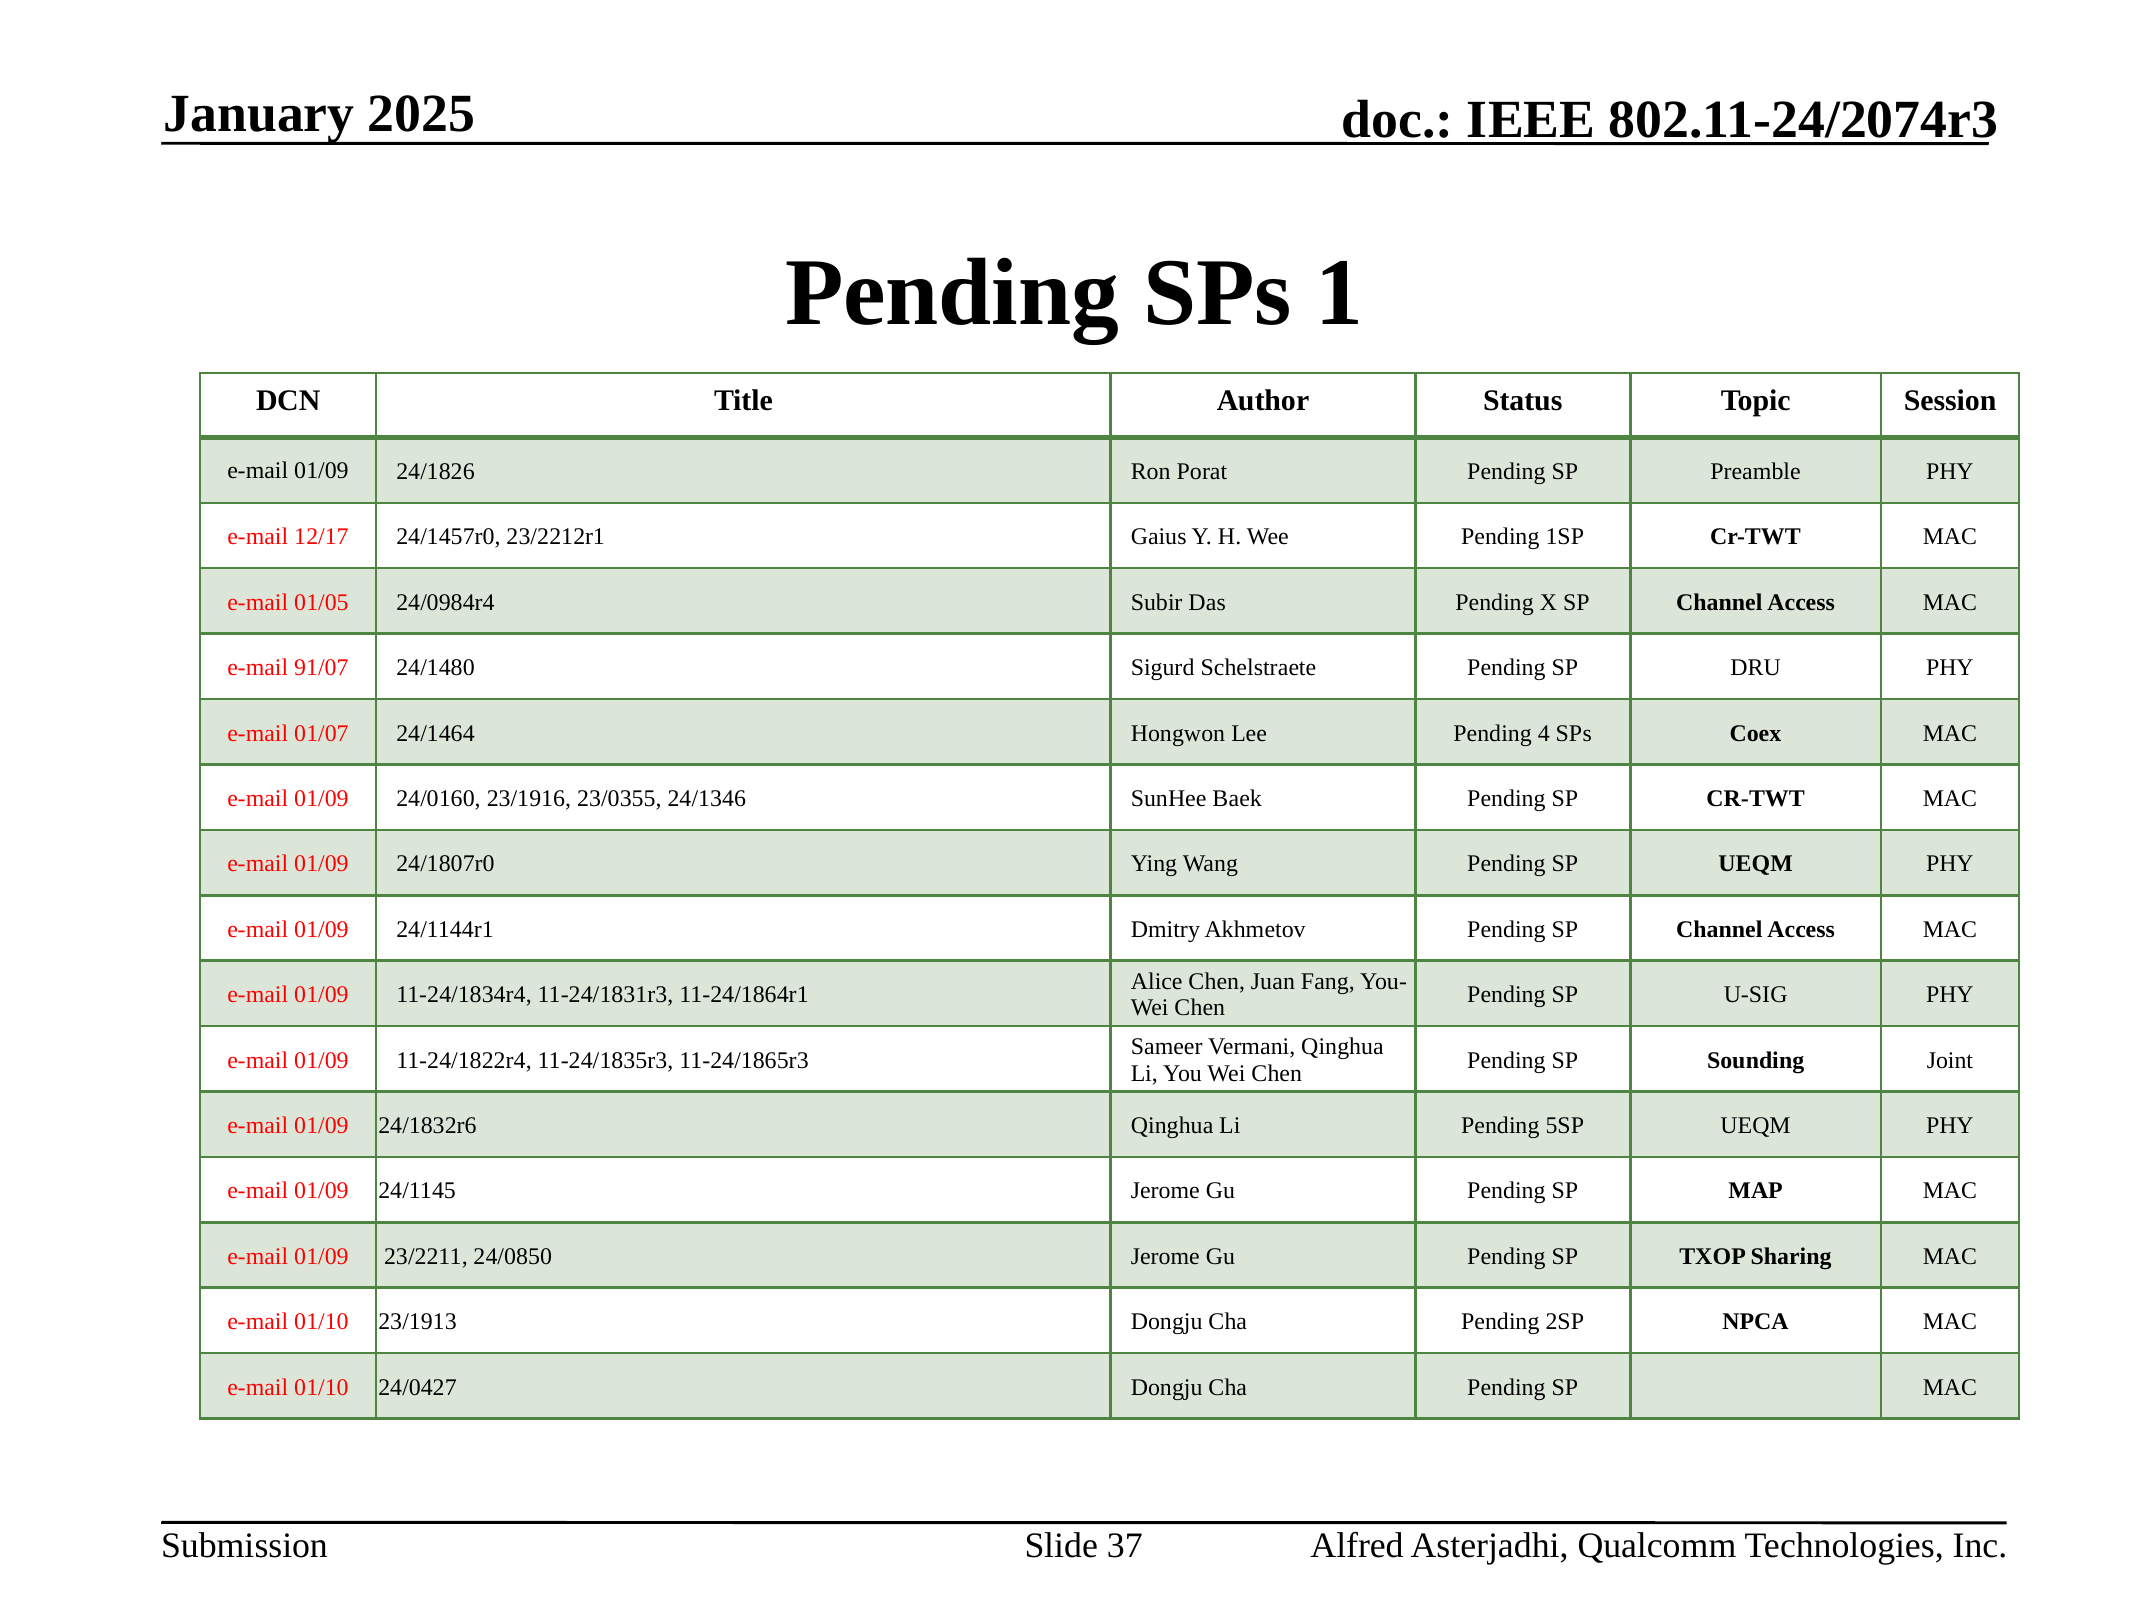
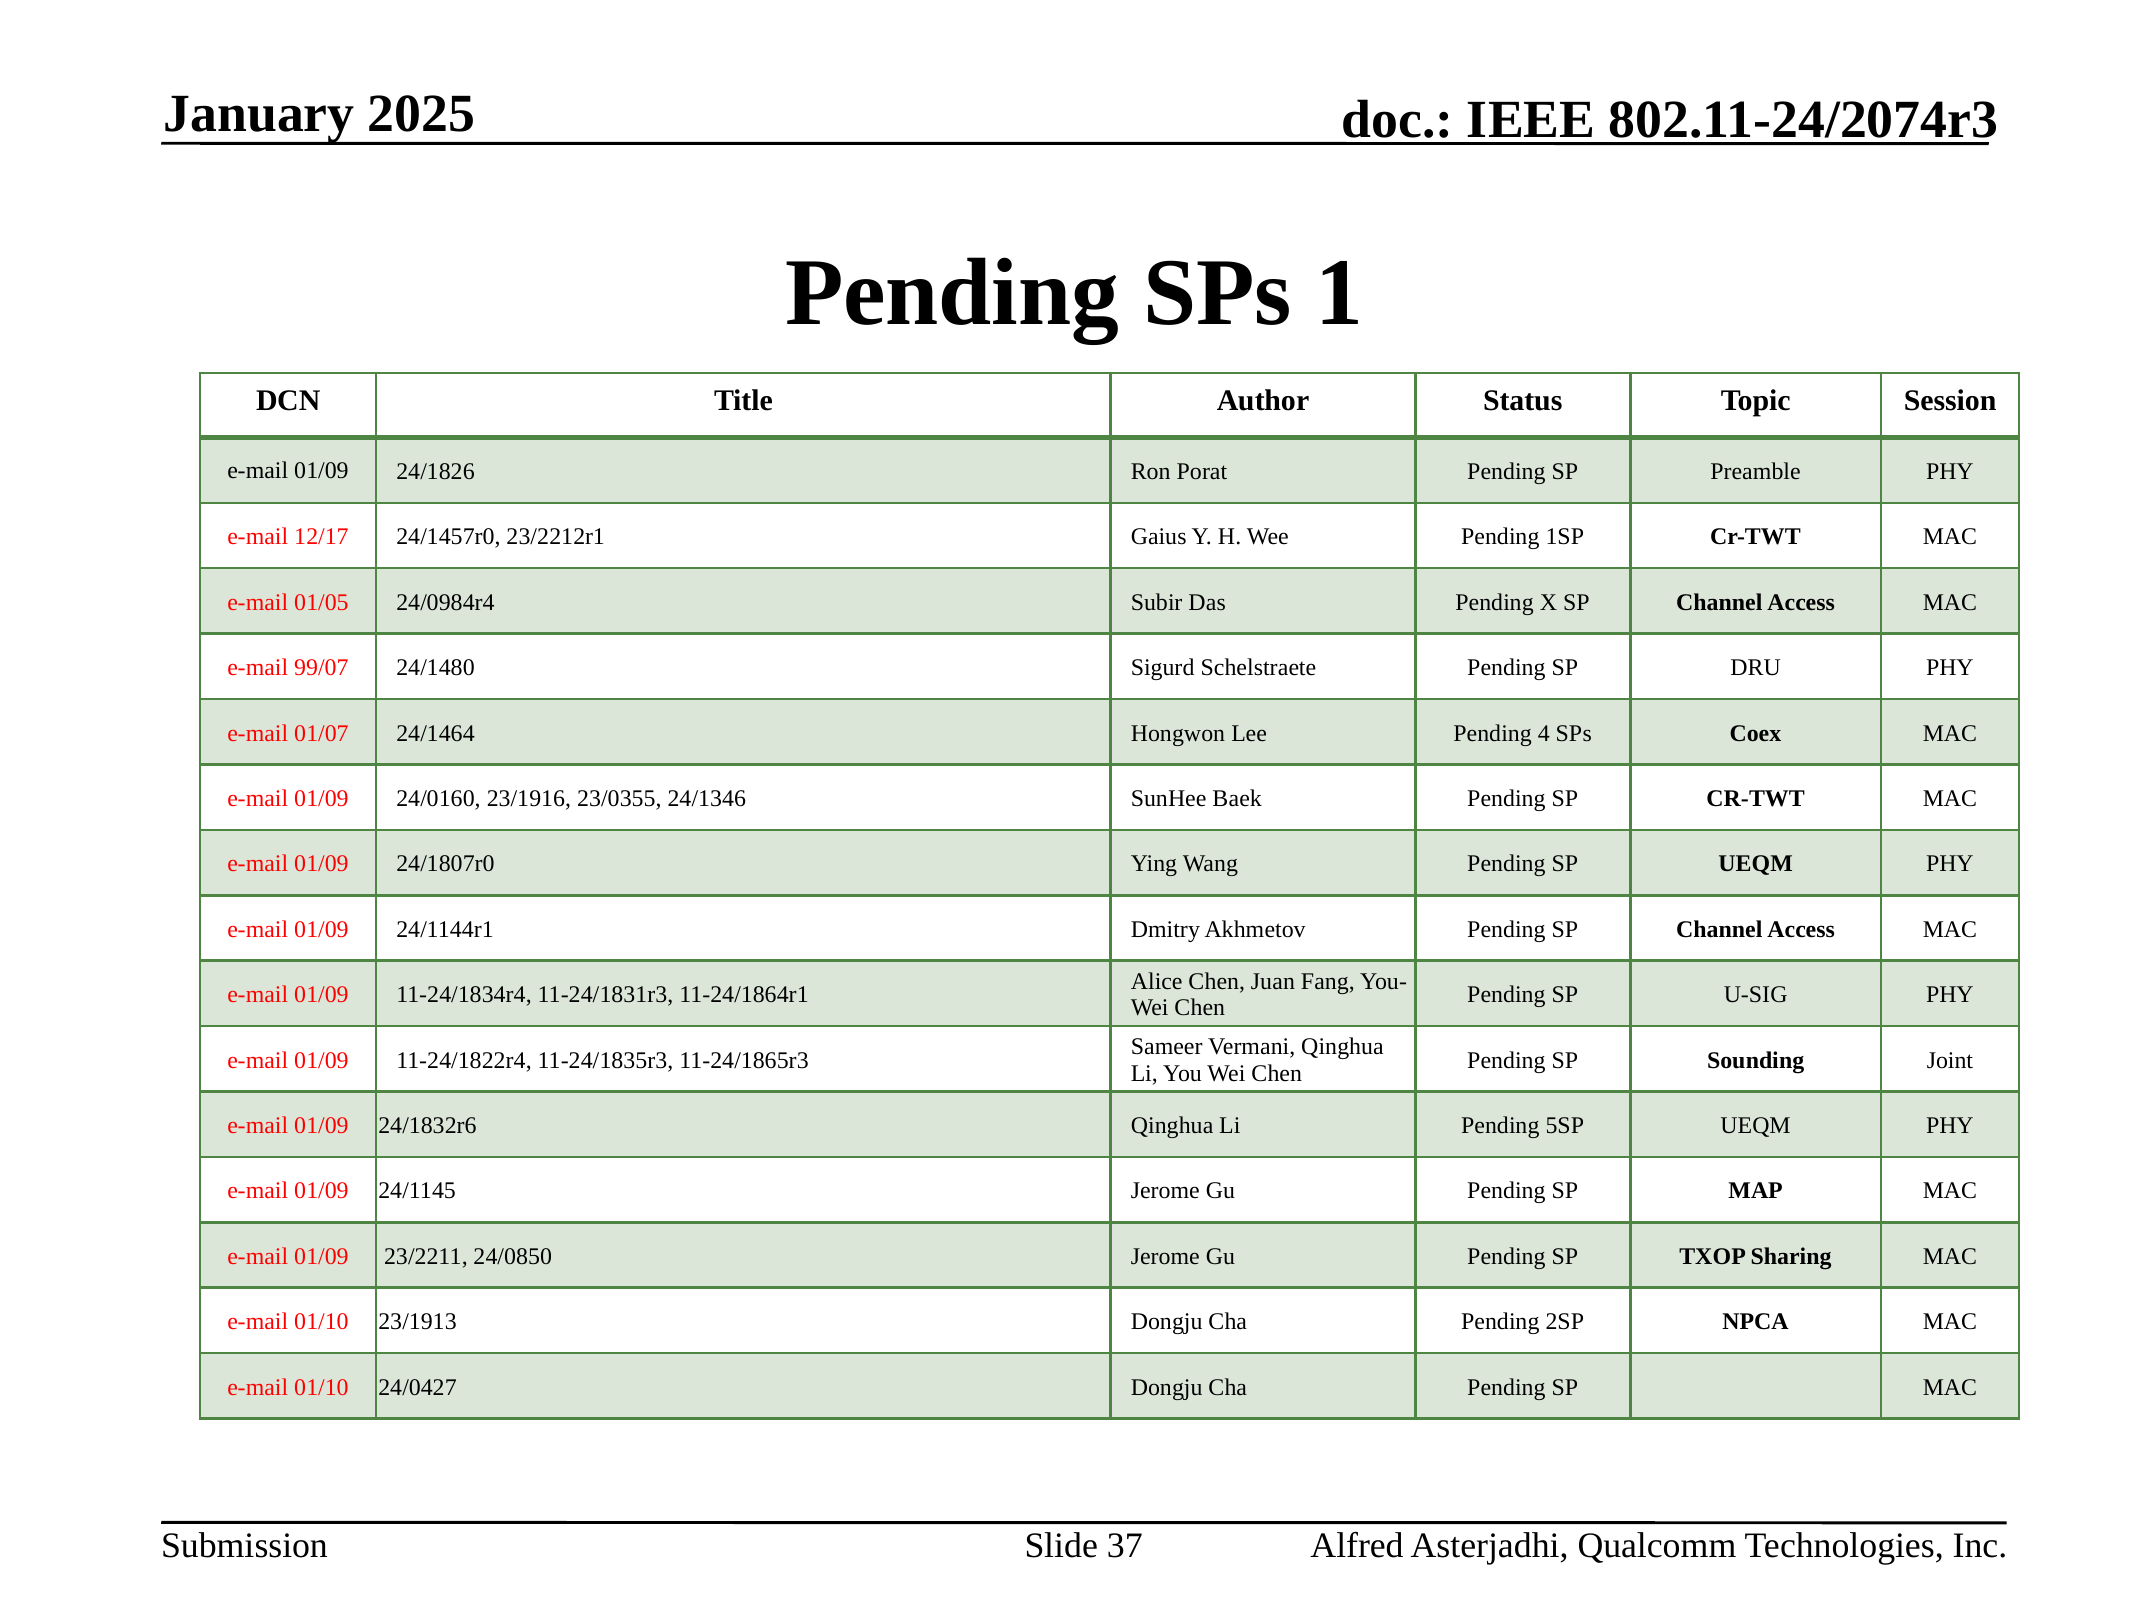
91/07: 91/07 -> 99/07 (321, 668)
